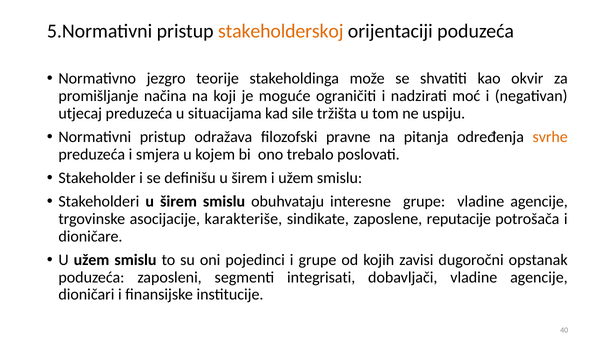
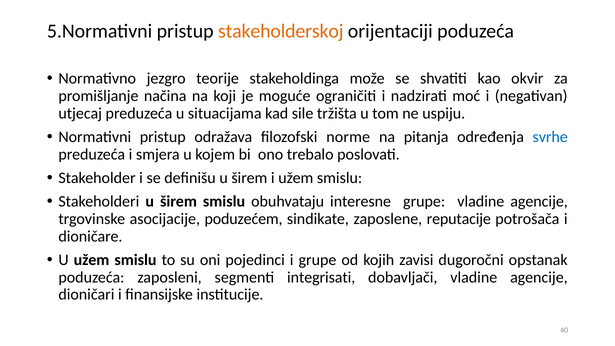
pravne: pravne -> norme (348, 137)
svrhe colour: orange -> blue (550, 137)
karakteriše: karakteriše -> poduzećem (244, 219)
